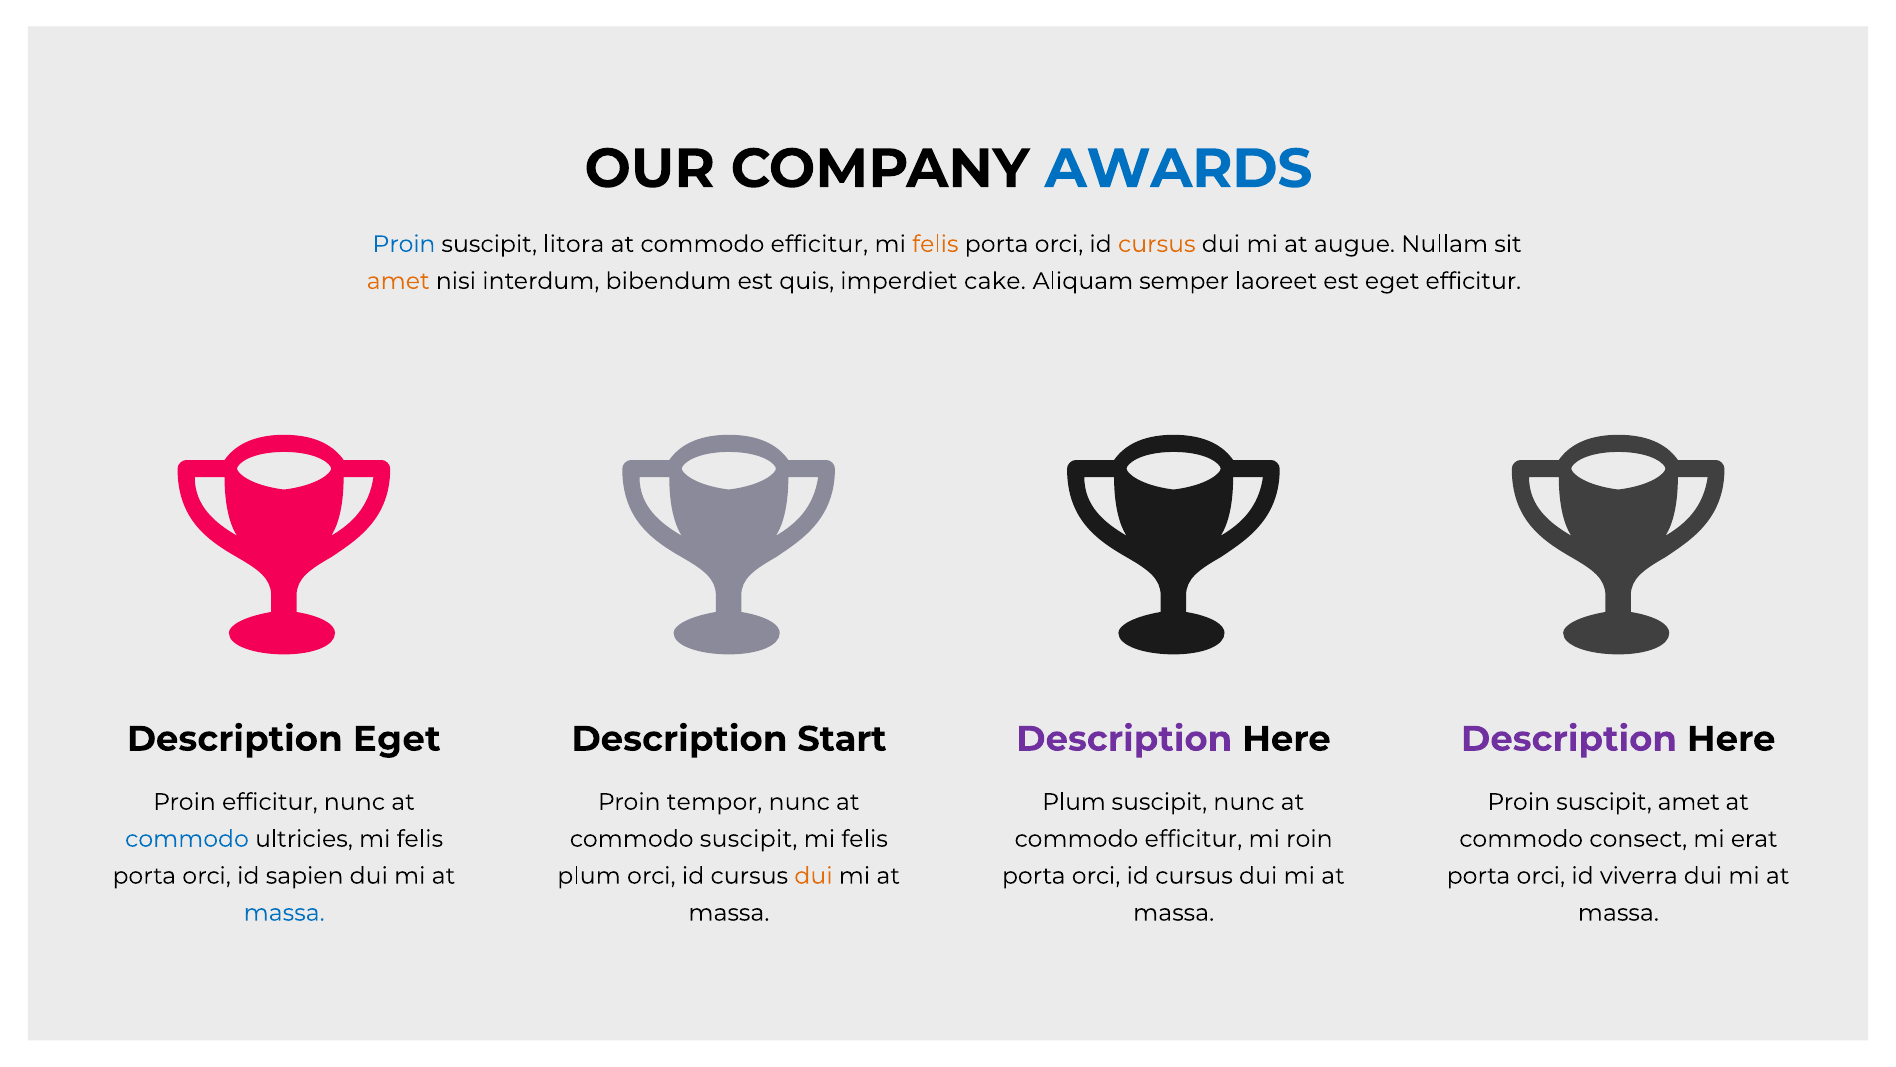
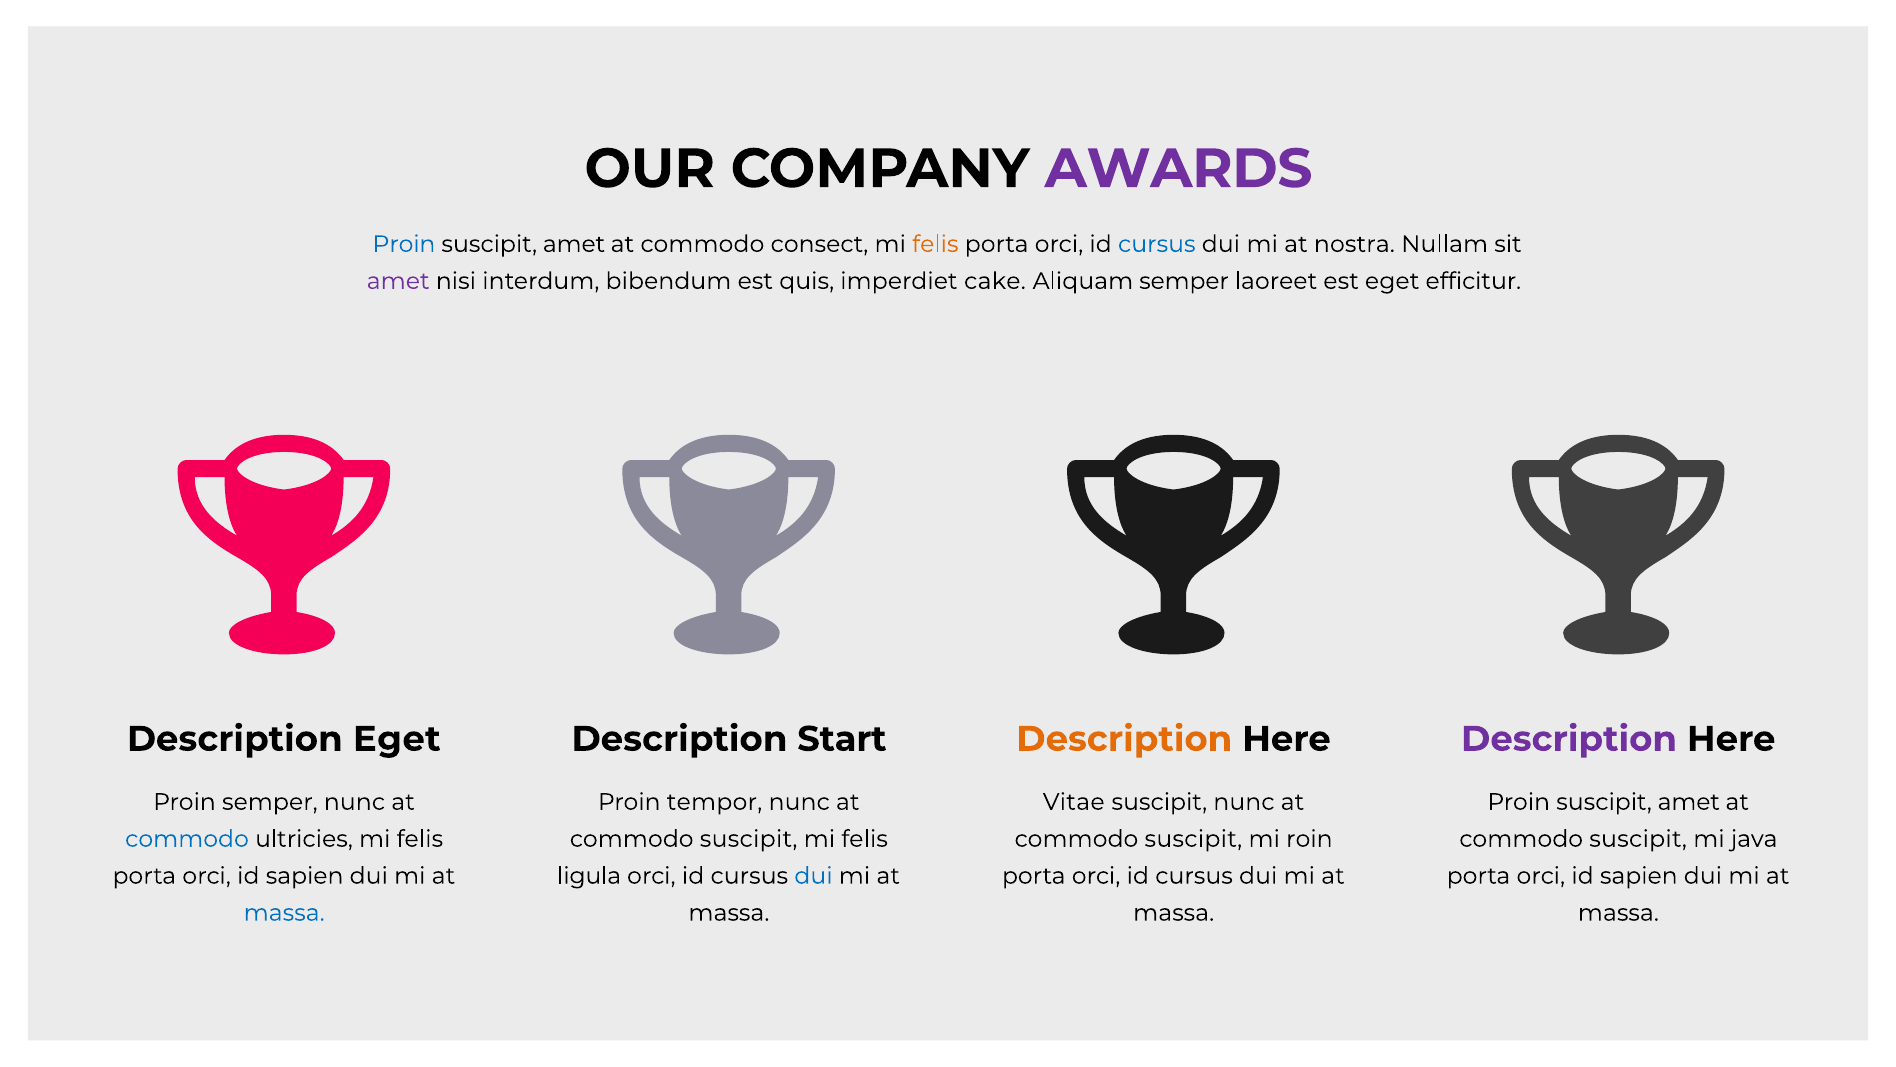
AWARDS colour: blue -> purple (1179, 169)
litora: litora -> amet (574, 244)
efficitur: efficitur -> consect (819, 244)
cursus colour: orange -> blue (1157, 244)
augue: augue -> nostra (1354, 244)
amet colour: orange -> purple (398, 281)
Description colour: purple -> orange (1124, 739)
Proin efficitur: efficitur -> semper (270, 802)
Plum: Plum -> Vitae (1074, 802)
efficitur: efficitur -> suscipit (1193, 839)
consect: consect -> suscipit (1638, 839)
erat: erat -> java (1754, 839)
plum: plum -> ligula (589, 875)
dui colour: orange -> blue (813, 875)
viverra: viverra -> sapien (1639, 875)
